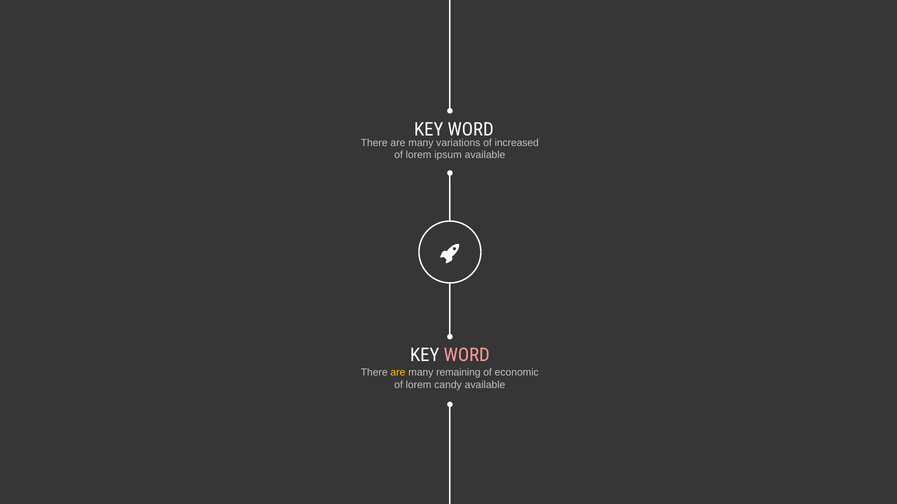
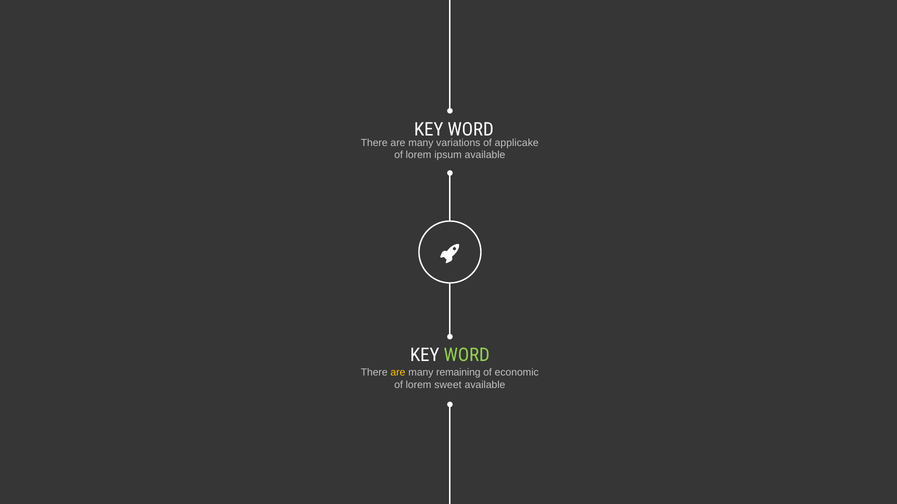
increased: increased -> applicake (517, 143)
WORD colour: pink -> light green (467, 356)
candy: candy -> sweet (448, 385)
